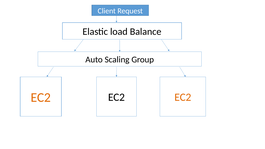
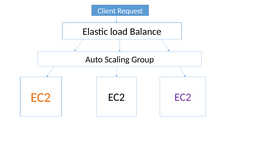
EC2 colour: orange -> purple (183, 97)
